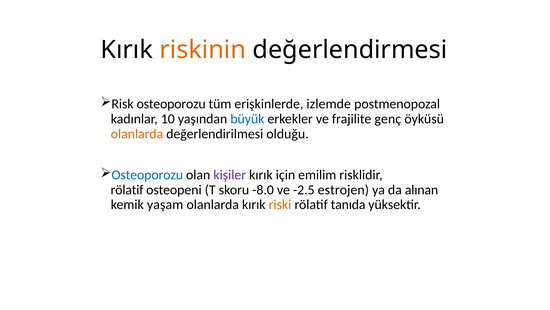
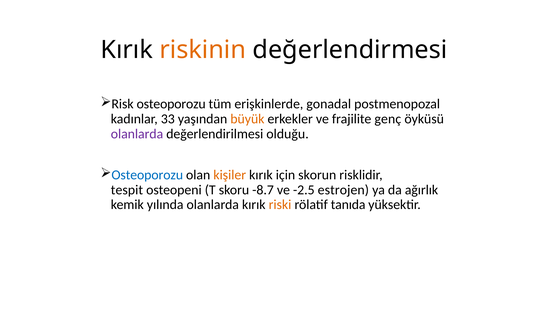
izlemde: izlemde -> gonadal (329, 104)
10: 10 -> 33 (168, 119)
büyük colour: blue -> orange (247, 119)
olanlarda colour: orange -> purple (137, 134)
kişiler colour: purple -> orange (230, 175)
emilim: emilim -> skorun (317, 175)
rölatif: rölatif -> tespit (127, 190)
-8.0: -8.0 -> -8.7 (263, 190)
alınan: alınan -> ağırlık (421, 190)
yaşam: yaşam -> yılında (165, 204)
